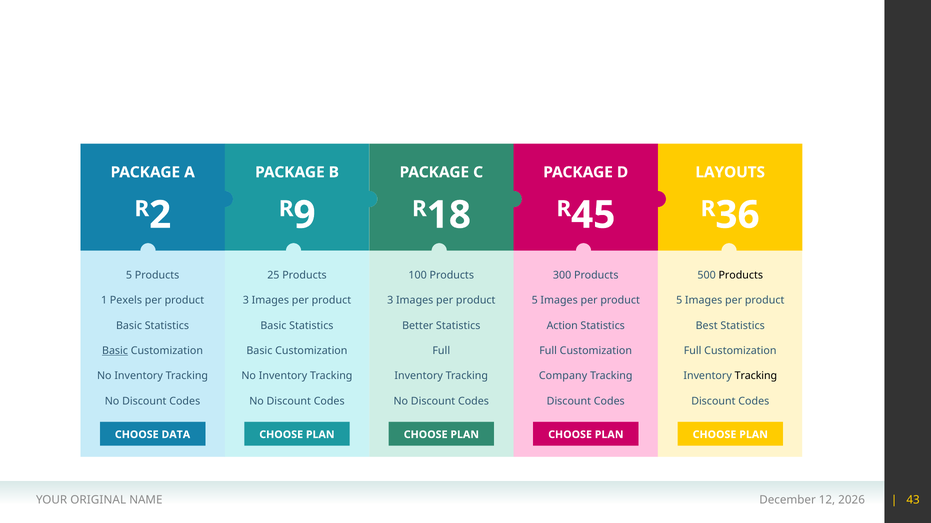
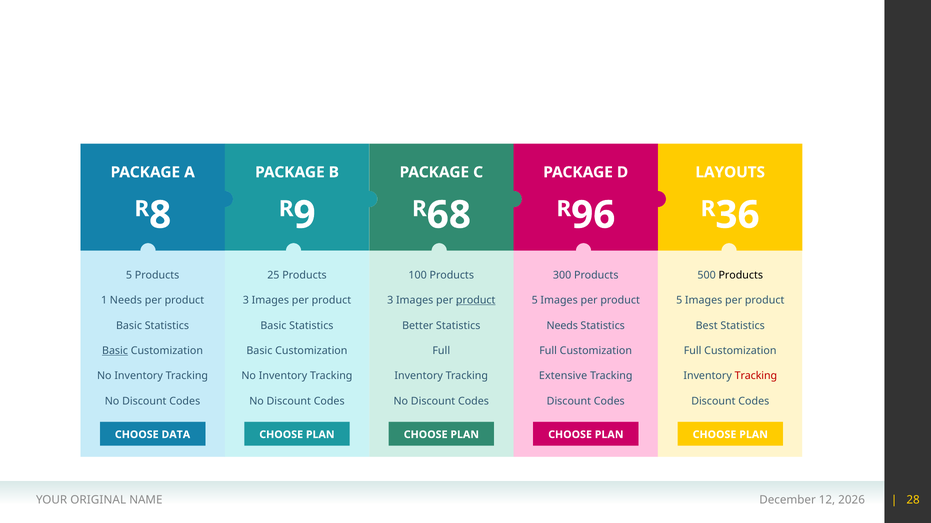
2: 2 -> 8 (160, 215)
18: 18 -> 68 (449, 215)
45: 45 -> 96 (593, 215)
1 Pexels: Pexels -> Needs (126, 301)
product underline: none -> present (476, 301)
Action: Action -> Needs (562, 326)
Company: Company -> Extensive (563, 376)
Tracking colour: black -> red (756, 376)
43: 43 -> 28 (913, 501)
